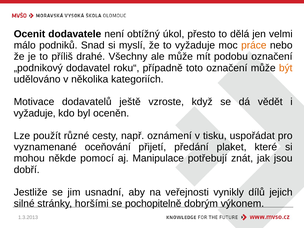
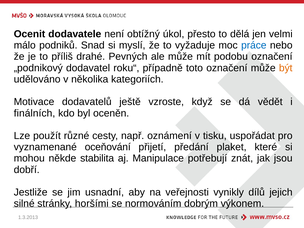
práce colour: orange -> blue (254, 45)
Všechny: Všechny -> Pevných (128, 57)
vyžaduje: vyžaduje -> finálních (35, 113)
pomocí: pomocí -> stabilita (97, 158)
pochopitelně: pochopitelně -> normováním (153, 204)
